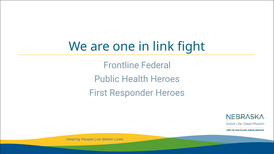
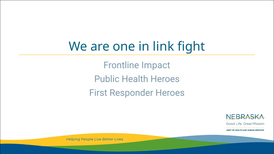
Federal: Federal -> Impact (156, 65)
